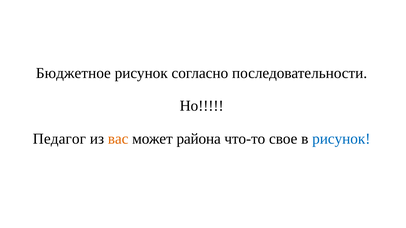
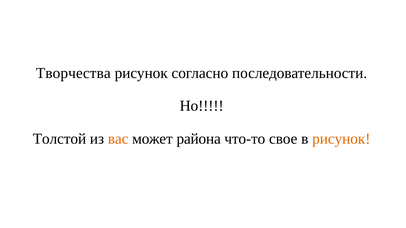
Бюджетное: Бюджетное -> Творчества (73, 73)
Педагог: Педагог -> Толстой (59, 139)
рисунок colour: blue -> orange (341, 139)
